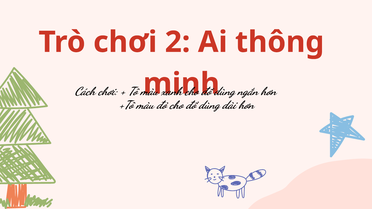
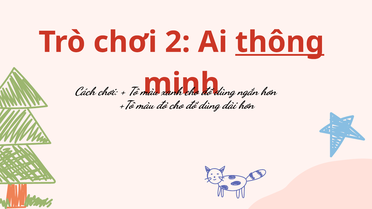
thông underline: none -> present (280, 42)
